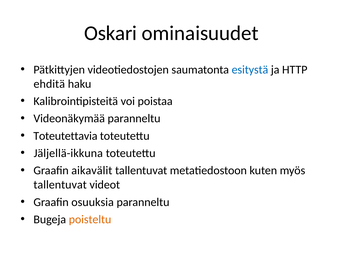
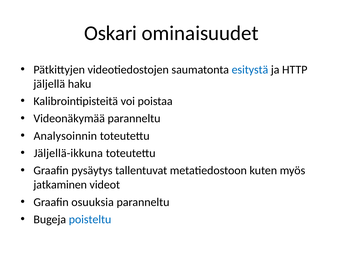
ehditä: ehditä -> jäljellä (49, 84)
Toteutettavia: Toteutettavia -> Analysoinnin (65, 136)
aikavälit: aikavälit -> pysäytys (92, 171)
tallentuvat: tallentuvat -> jatkaminen (60, 185)
poisteltu colour: orange -> blue (90, 220)
